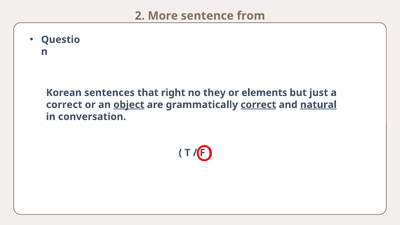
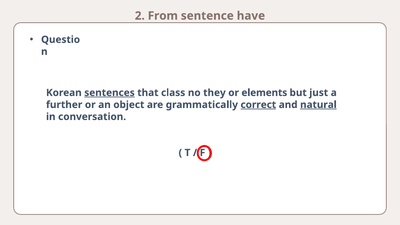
More: More -> From (163, 16)
from: from -> have (251, 16)
sentences underline: none -> present (109, 93)
right: right -> class (173, 93)
correct: correct -> further (64, 105)
object underline: present -> none (129, 105)
